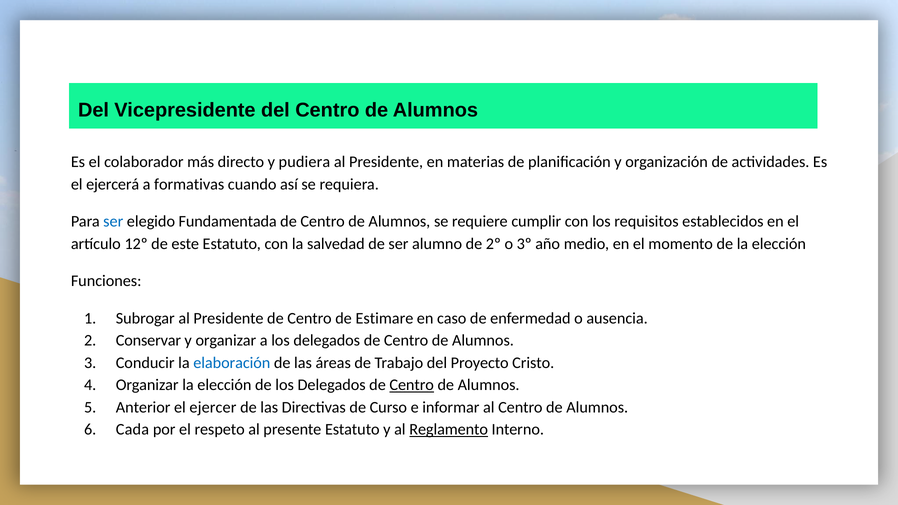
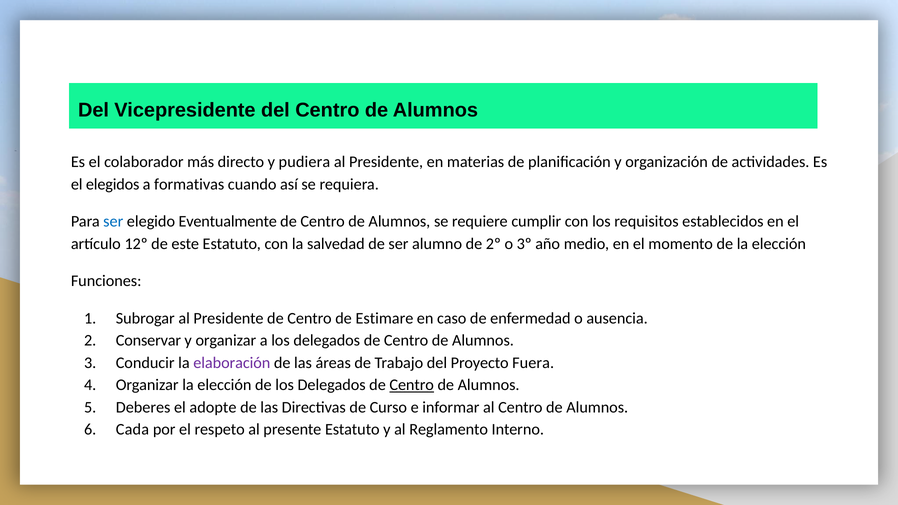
ejercerá: ejercerá -> elegidos (113, 184)
Fundamentada: Fundamentada -> Eventualmente (228, 222)
elaboración colour: blue -> purple (232, 363)
Cristo: Cristo -> Fuera (533, 363)
Anterior: Anterior -> Deberes (143, 407)
ejercer: ejercer -> adopte (213, 407)
Reglamento underline: present -> none (449, 430)
